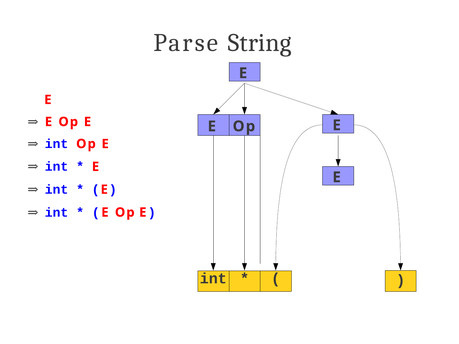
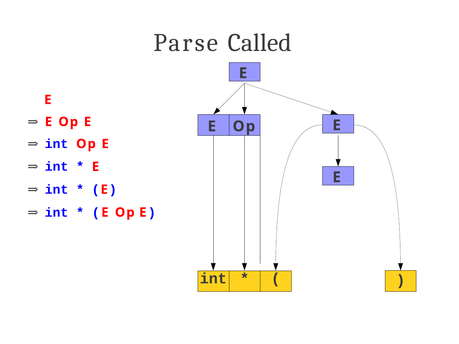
String: String -> Called (260, 43)
